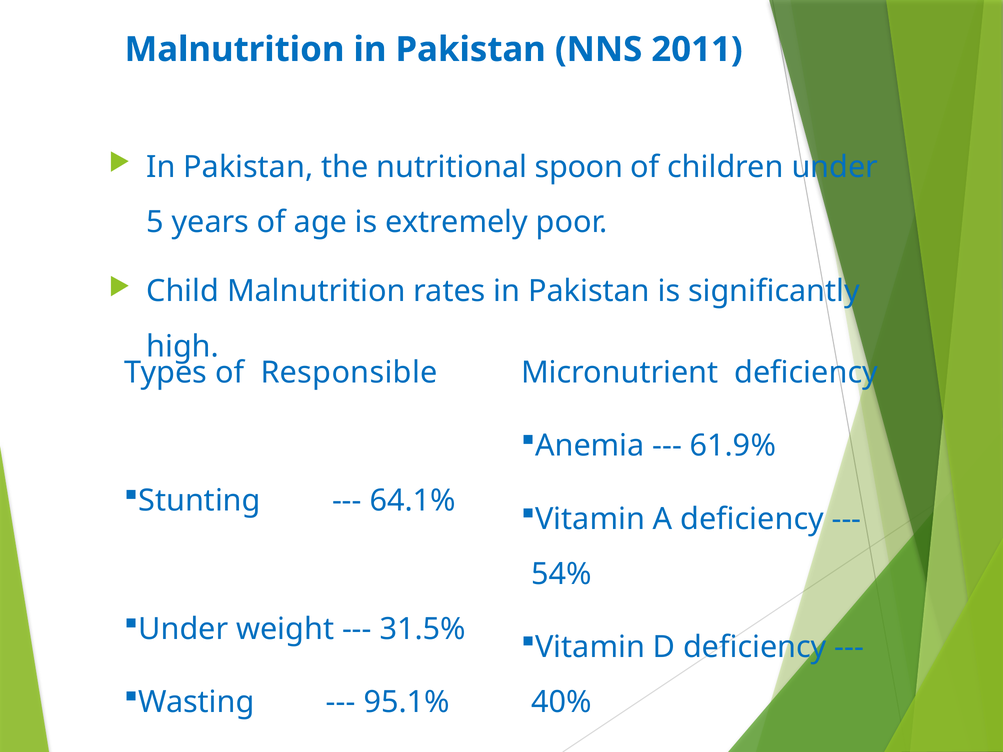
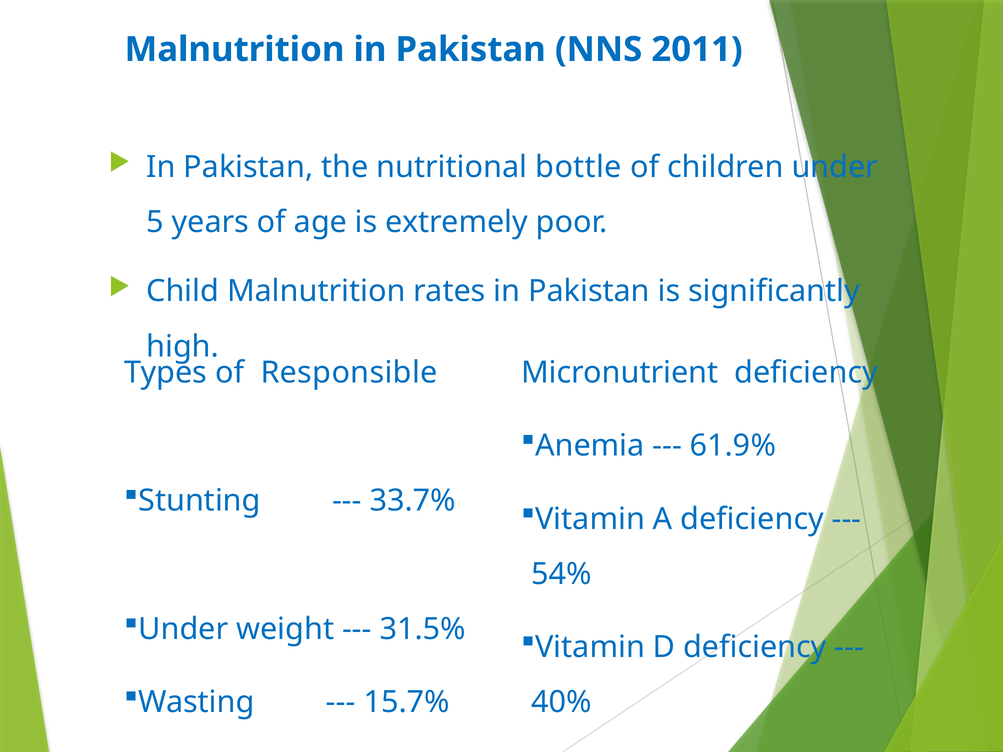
spoon: spoon -> bottle (579, 167)
64.1%: 64.1% -> 33.7% (413, 501)
95.1%: 95.1% -> 15.7% (407, 703)
